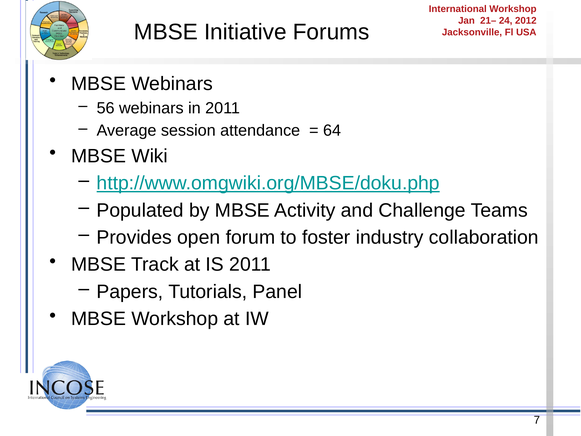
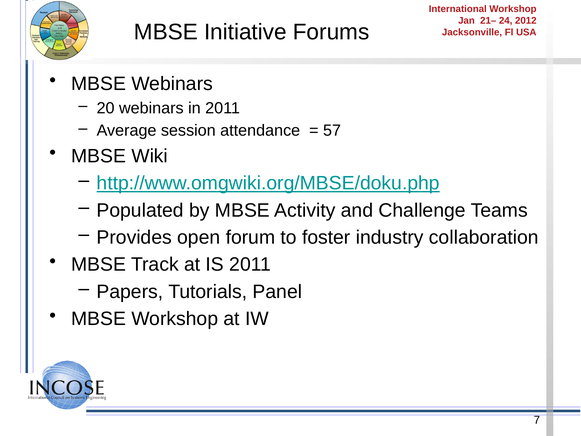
56: 56 -> 20 (106, 108)
64: 64 -> 57 (332, 131)
